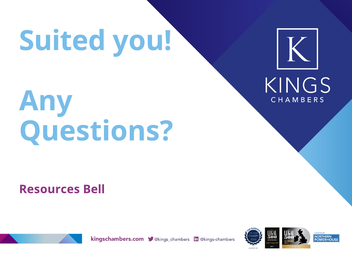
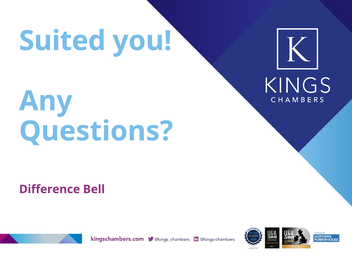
Resources: Resources -> Difference (50, 189)
